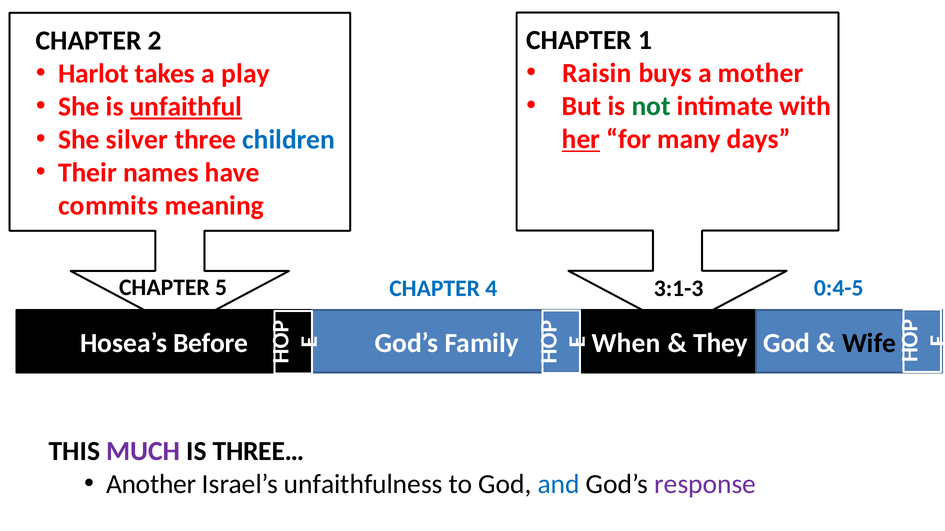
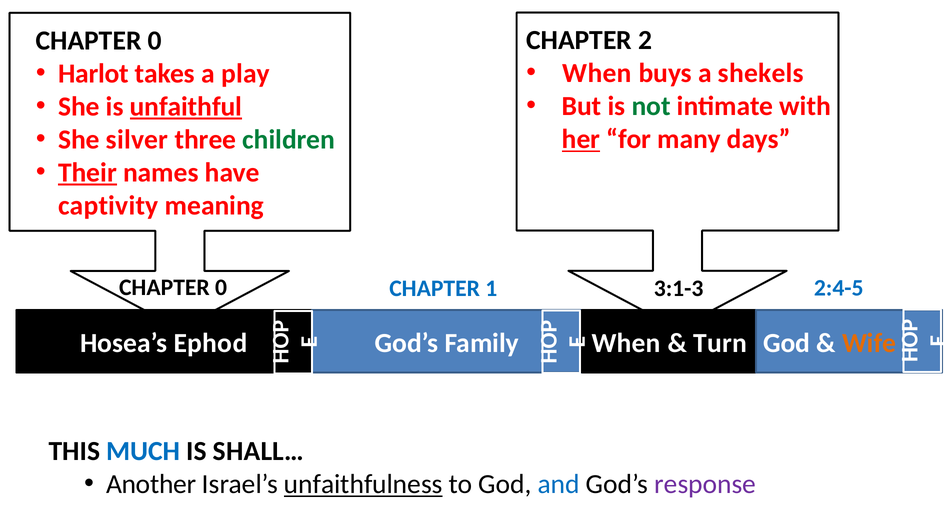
1: 1 -> 2 (645, 40)
2: 2 -> 0 (155, 41)
Raisin: Raisin -> When (597, 73)
mother: mother -> shekels (761, 73)
children colour: blue -> green (289, 140)
Their underline: none -> present (87, 173)
commits: commits -> captivity (108, 206)
5: 5 -> 0 (221, 288)
4: 4 -> 1 (491, 289)
0:4-5: 0:4-5 -> 2:4-5 (839, 288)
Before: Before -> Ephod (210, 344)
They: They -> Turn (720, 343)
Wife colour: black -> orange (869, 343)
MUCH colour: purple -> blue (143, 452)
THREE…: THREE… -> SHALL… (258, 452)
unfaithfulness underline: none -> present (363, 485)
